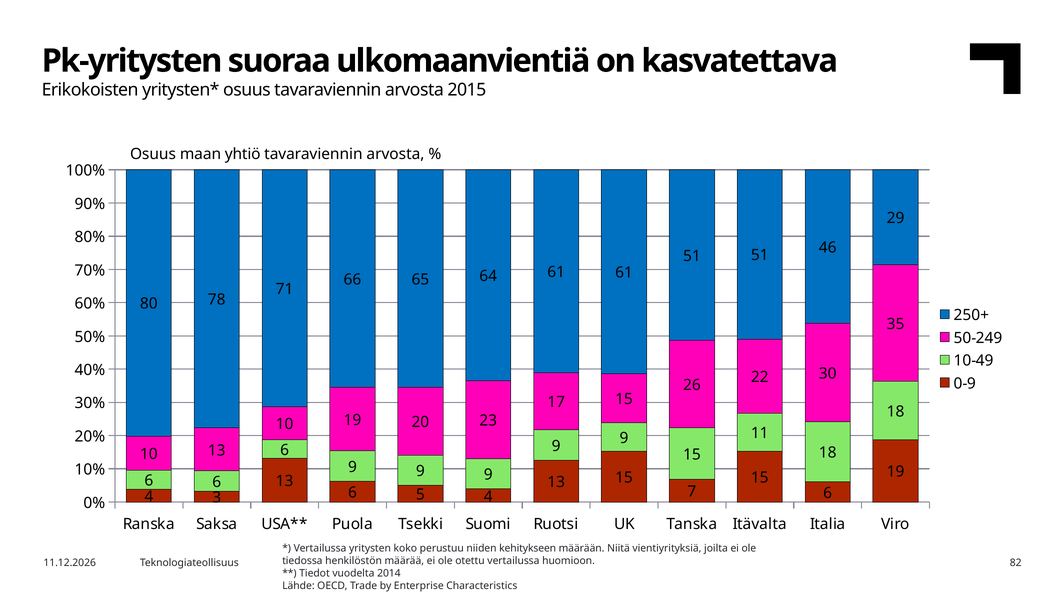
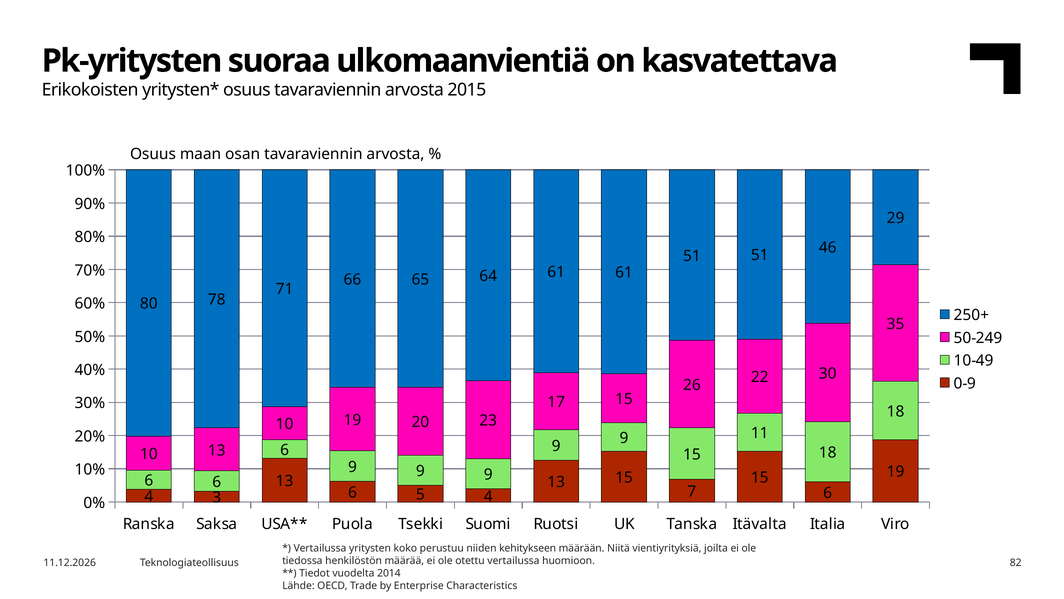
yhtiö: yhtiö -> osan (243, 154)
